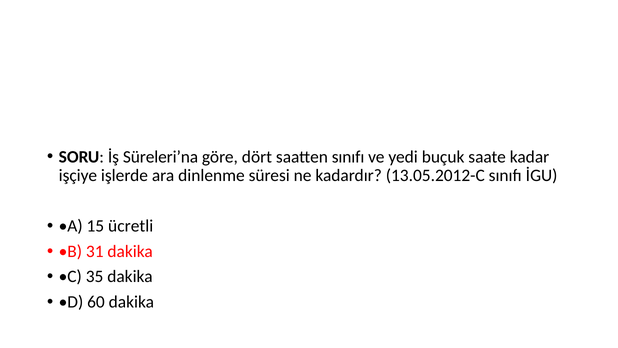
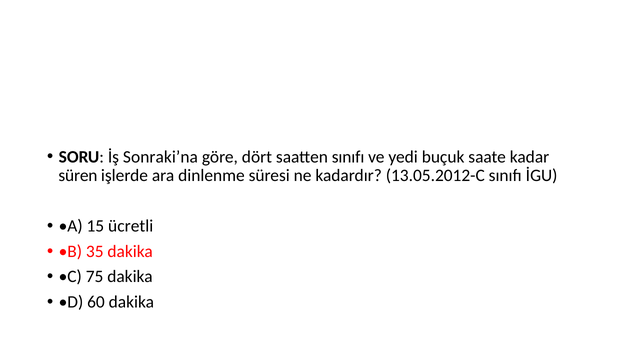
Süreleri’na: Süreleri’na -> Sonraki’na (160, 157)
işçiye: işçiye -> süren (78, 175)
31: 31 -> 35 (95, 251)
35: 35 -> 75 (95, 276)
